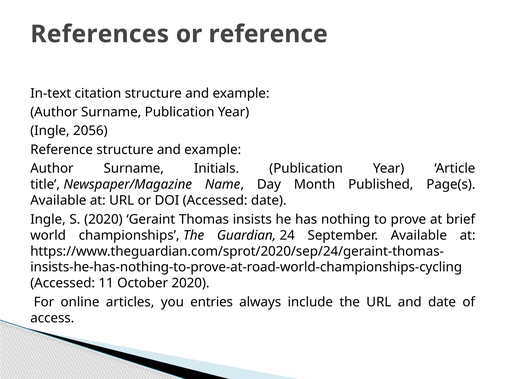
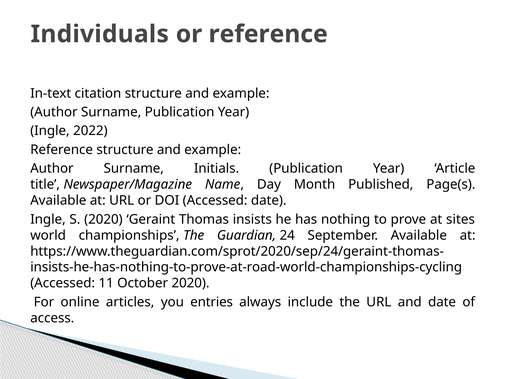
References: References -> Individuals (100, 34)
2056: 2056 -> 2022 (90, 131)
brief: brief -> sites (461, 220)
